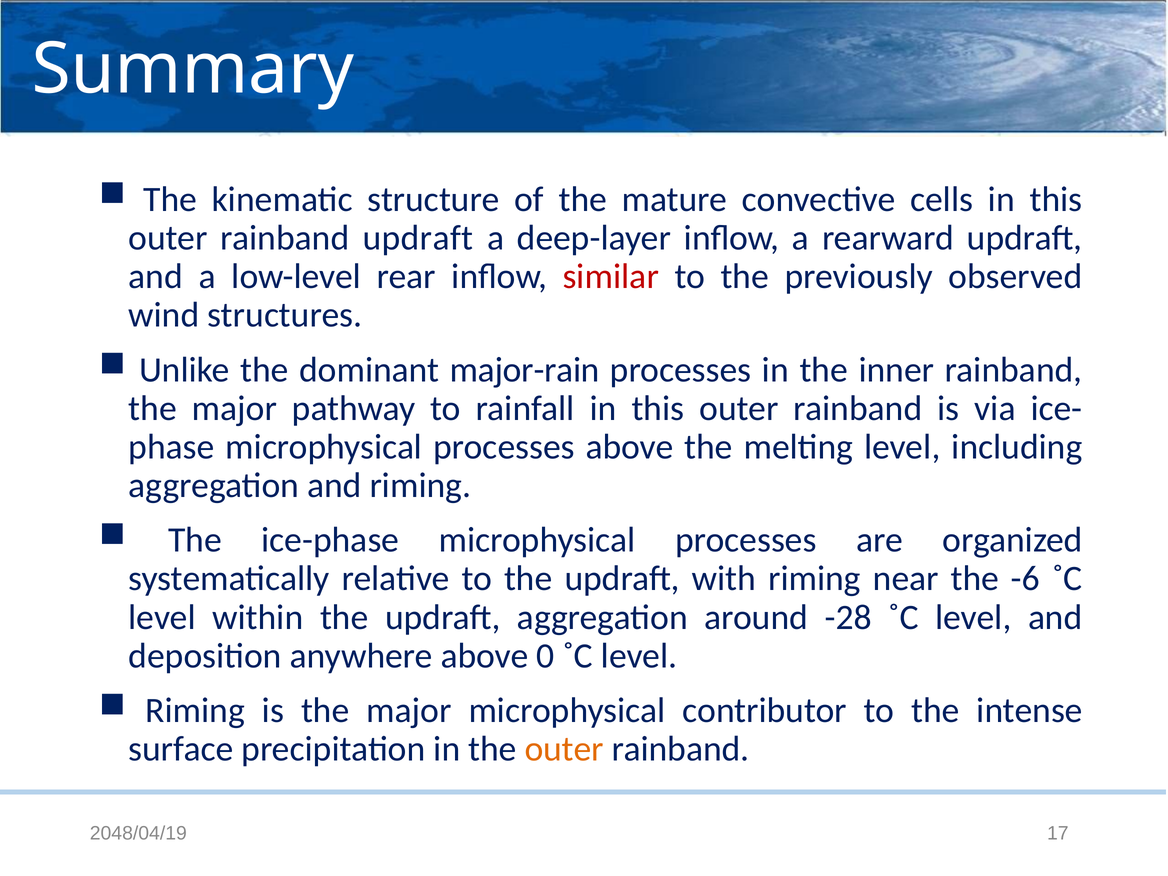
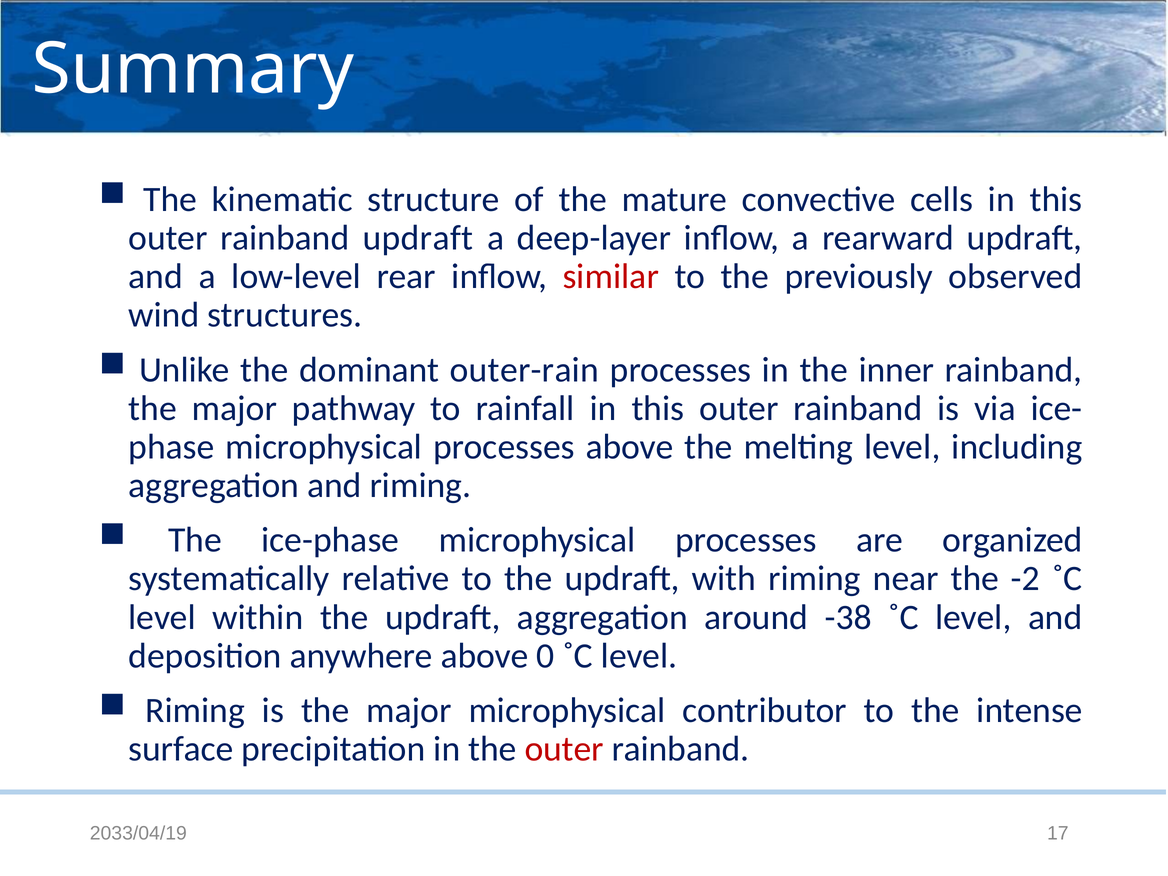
major-rain: major-rain -> outer-rain (524, 370)
-6: -6 -> -2 (1025, 579)
-28: -28 -> -38 (848, 617)
outer colour: orange -> red (564, 749)
2048/04/19: 2048/04/19 -> 2033/04/19 (138, 833)
